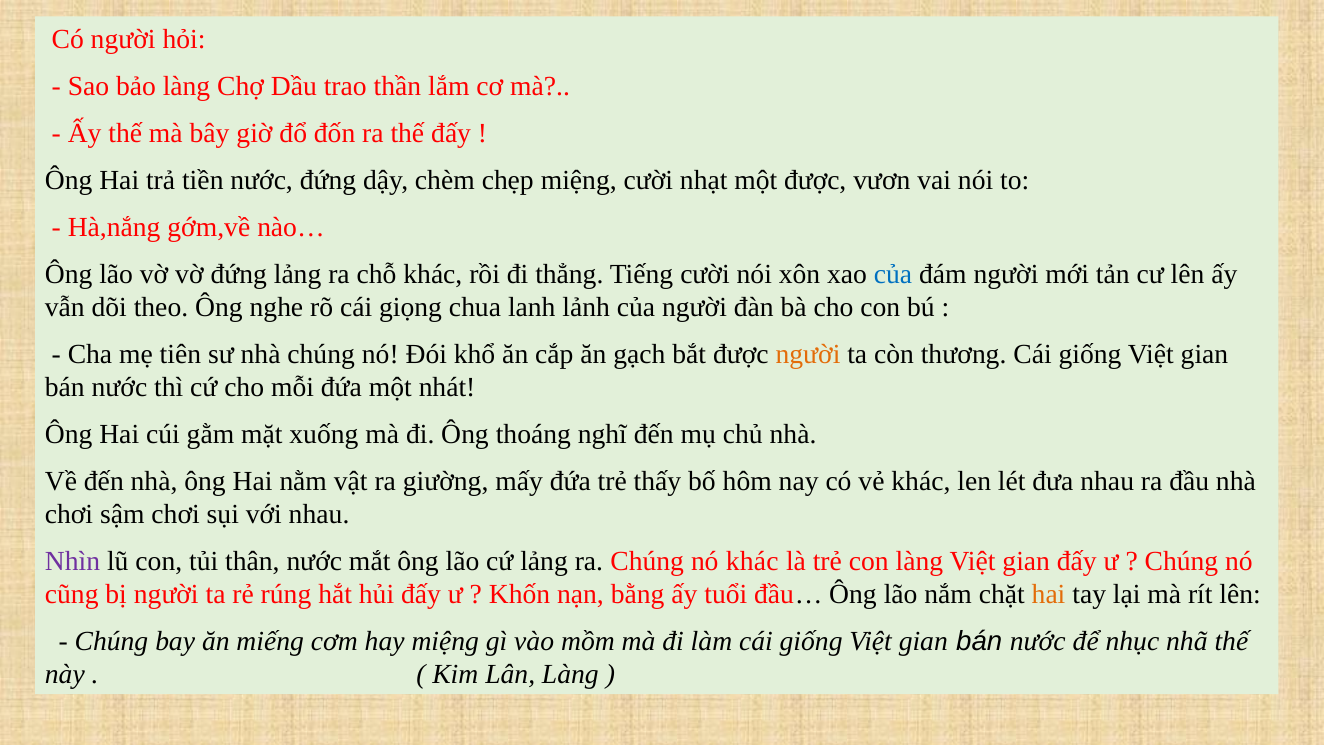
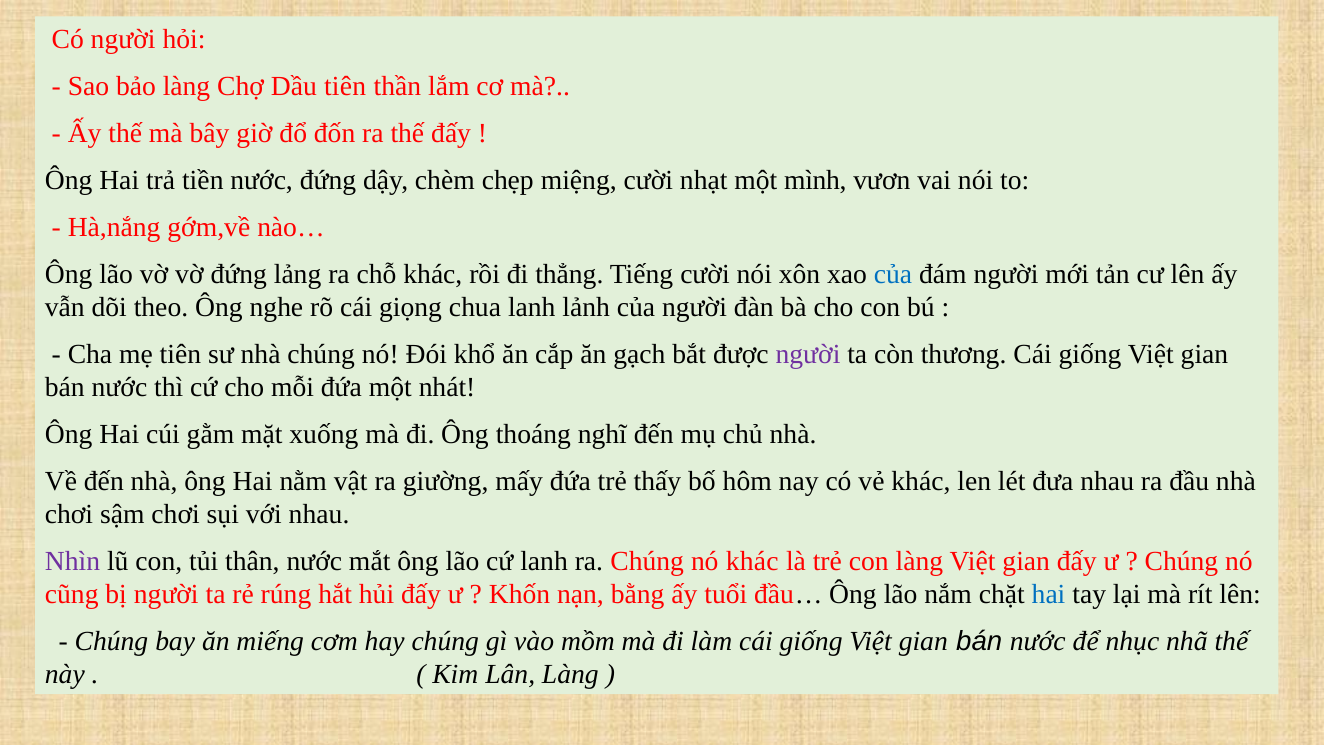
Dầu trao: trao -> tiên (345, 87)
một được: được -> mình (815, 180)
người colour: orange -> purple (808, 354)
cứ lảng: lảng -> lanh (544, 561)
hai colour: orange -> blue (1049, 594)
hay miệng: miệng -> chúng (445, 641)
